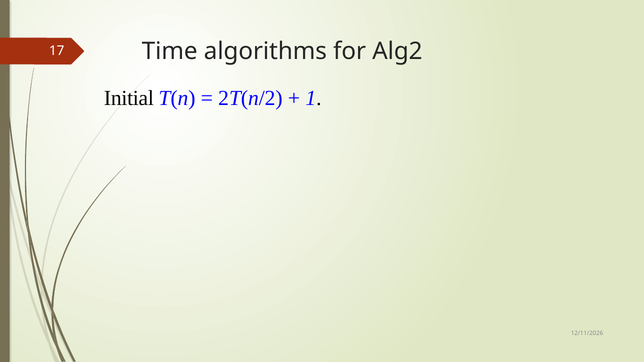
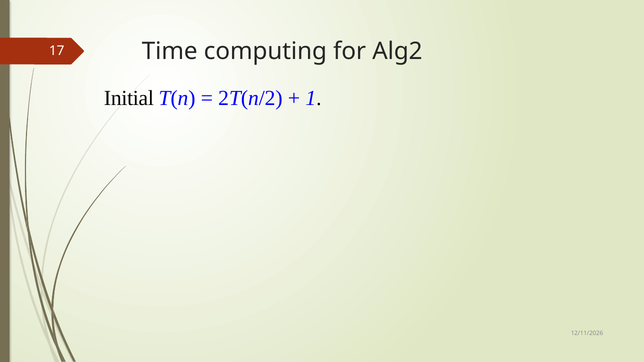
algorithms: algorithms -> computing (265, 52)
